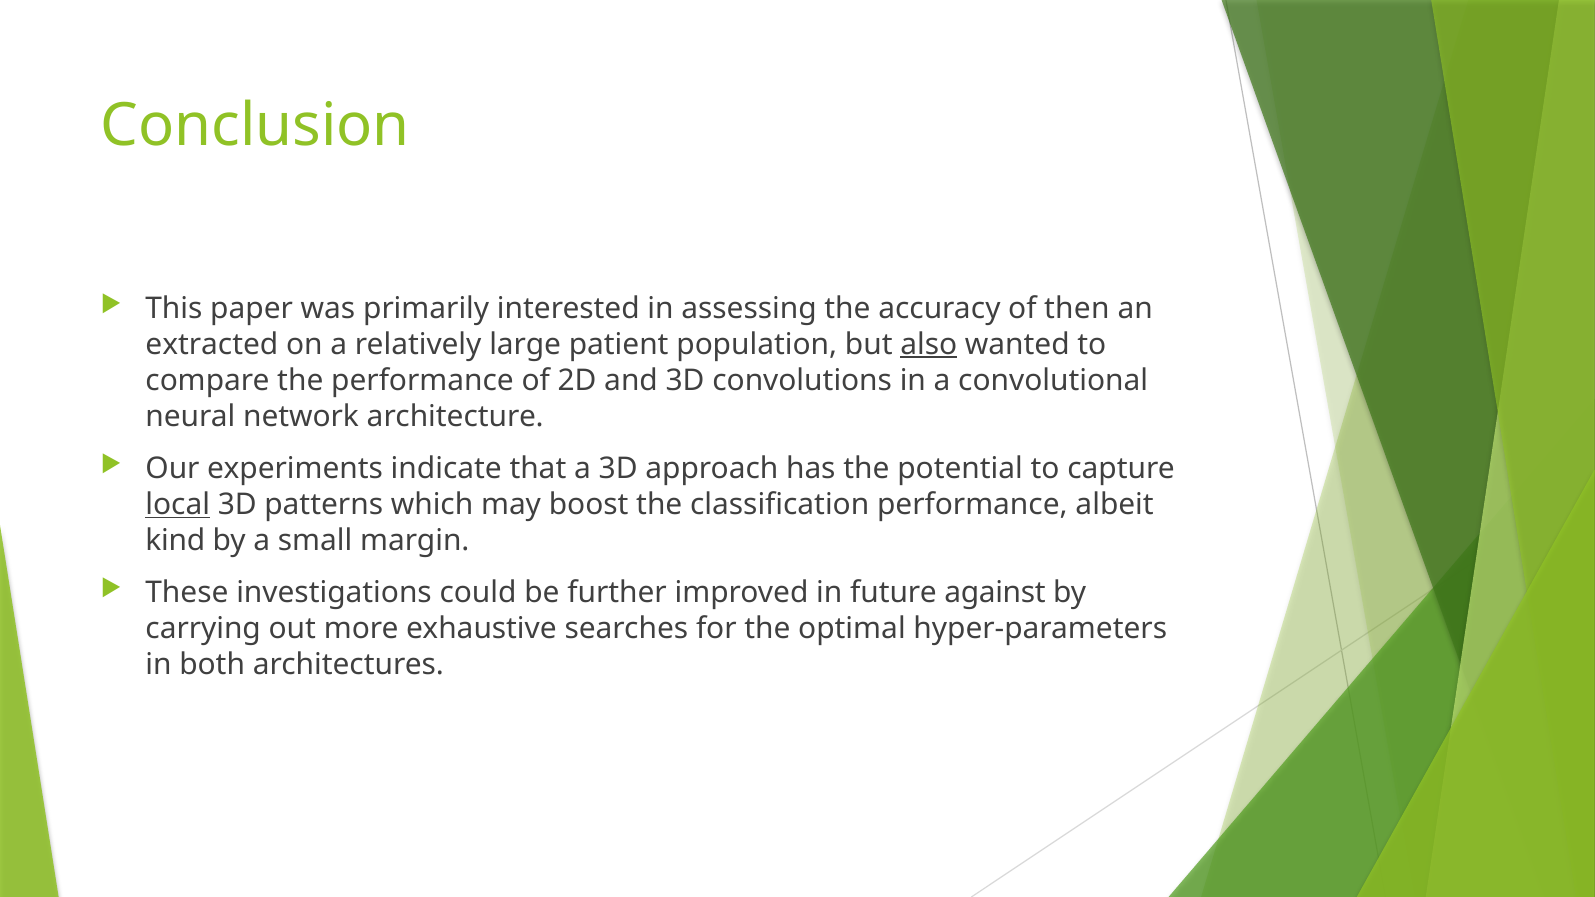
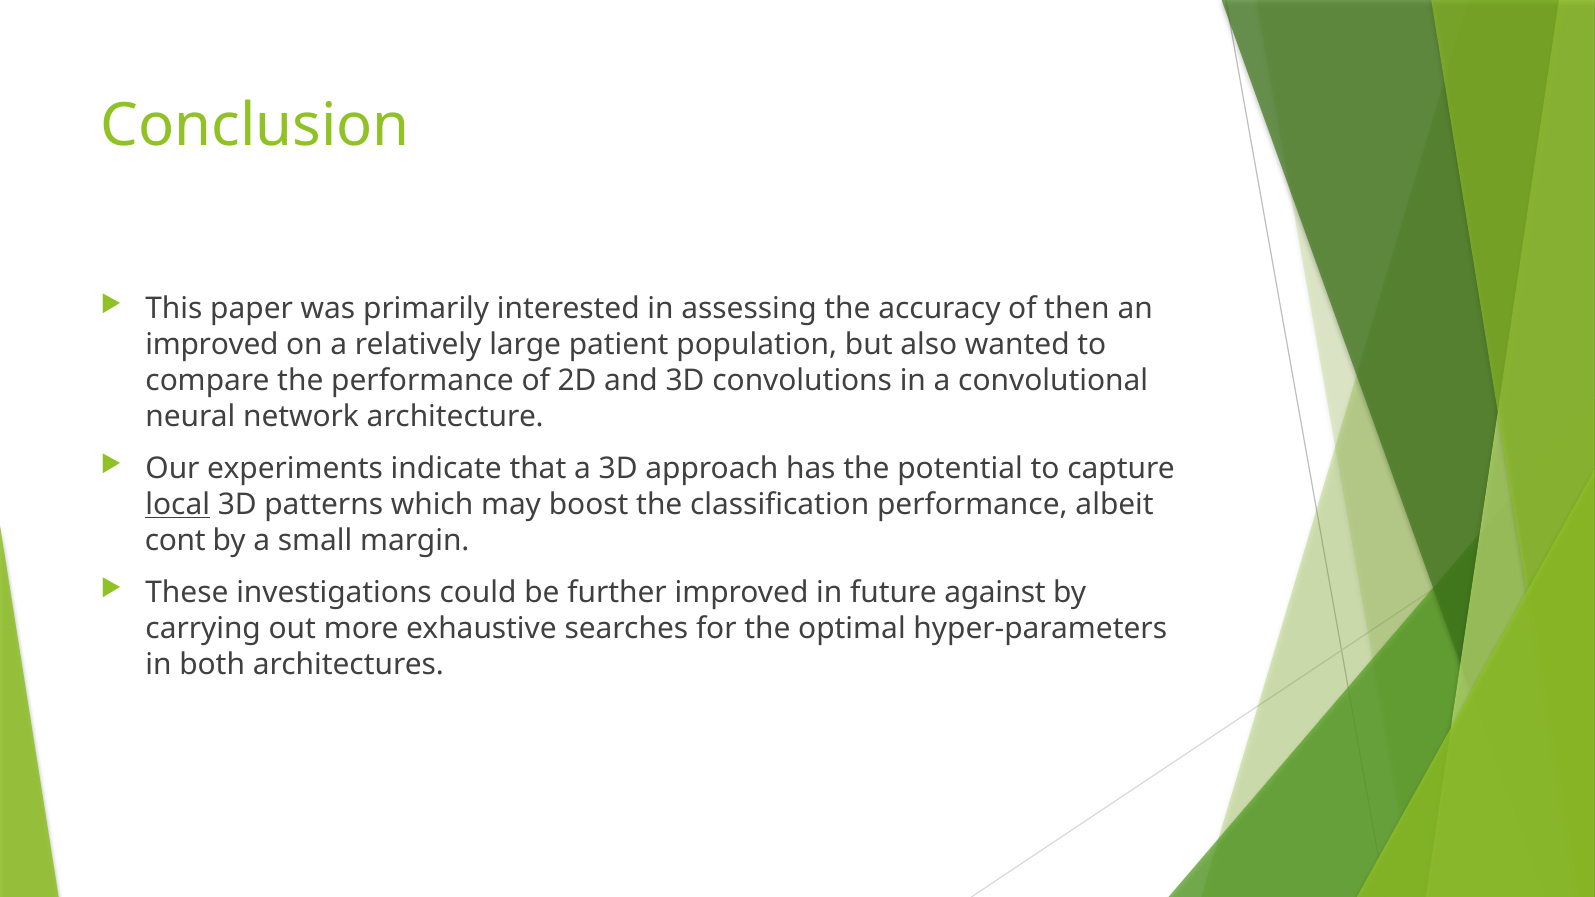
extracted: extracted -> improved (212, 345)
also underline: present -> none (929, 345)
kind: kind -> cont (175, 541)
